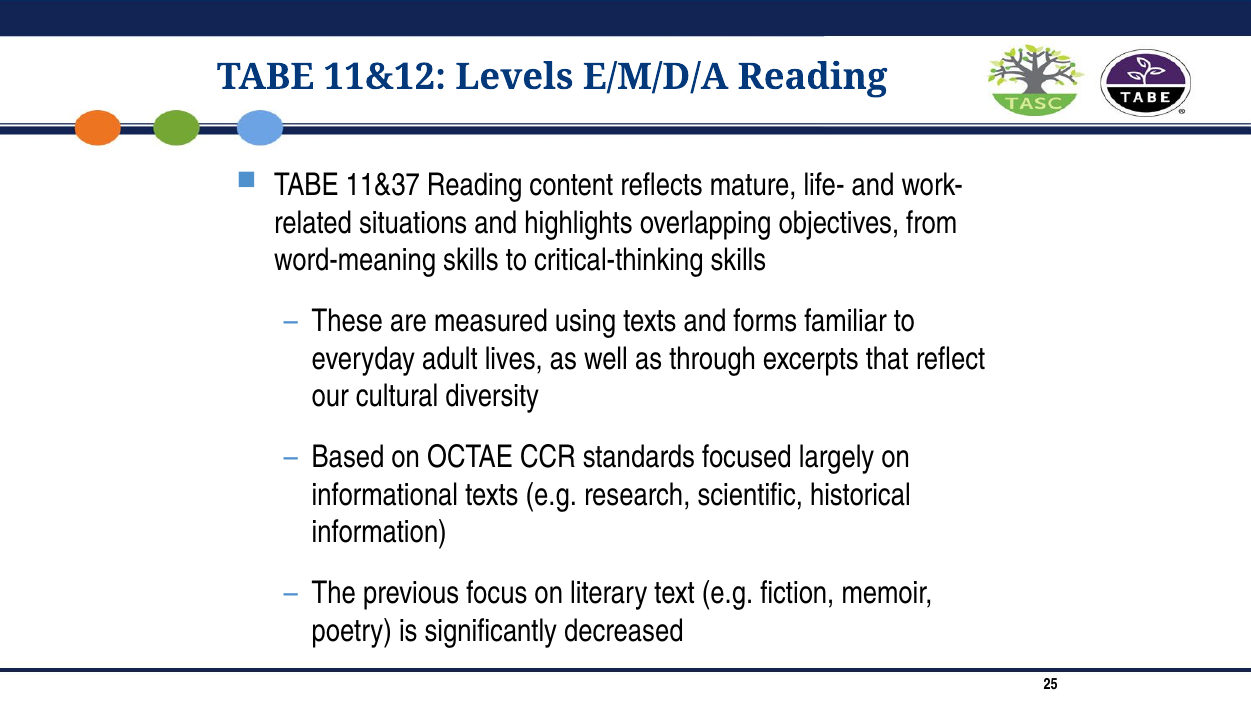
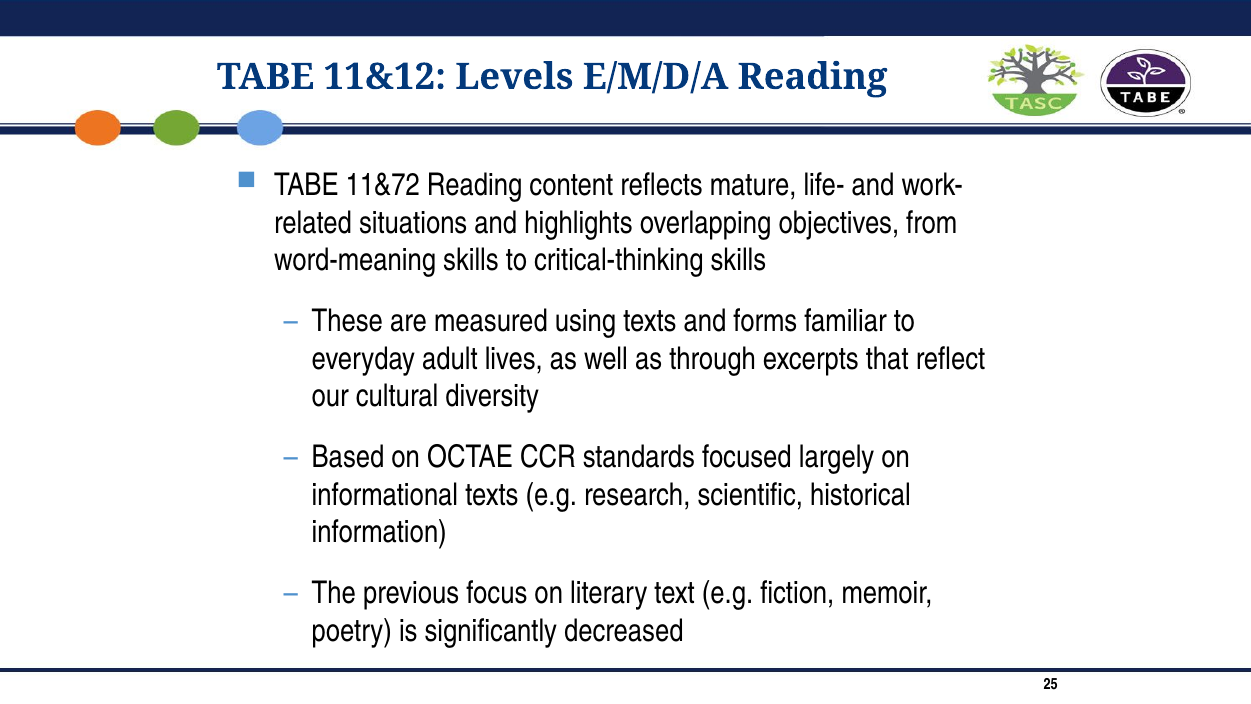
11&37: 11&37 -> 11&72 (383, 185)
